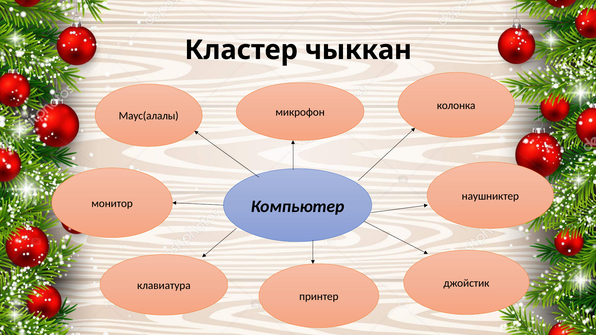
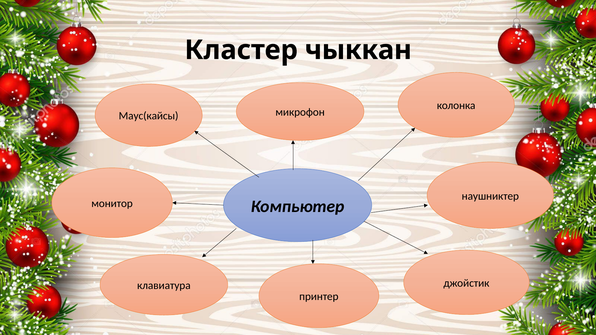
Маус(алалы: Маус(алалы -> Маус(кайсы (149, 116)
